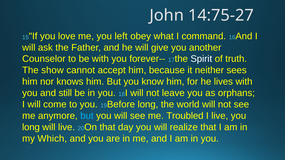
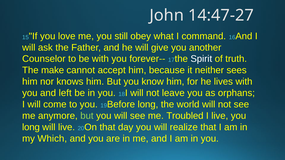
14:75-27: 14:75-27 -> 14:47-27 (221, 15)
left: left -> still (121, 36)
show: show -> make (53, 70)
still: still -> left (65, 93)
but colour: light blue -> light green (87, 116)
